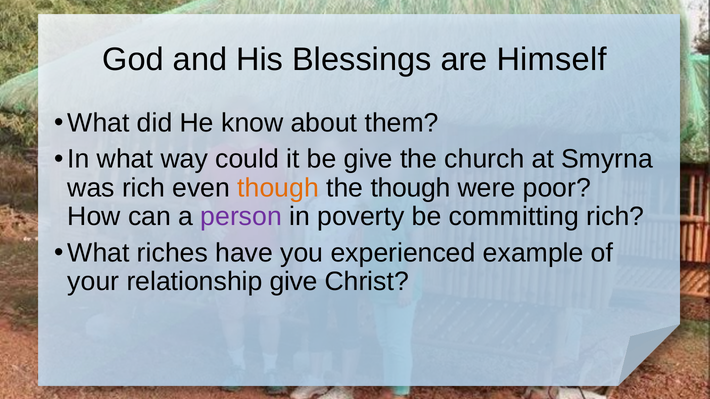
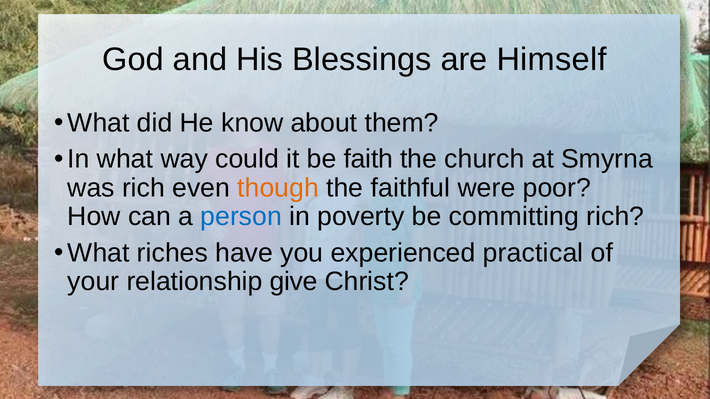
be give: give -> faith (368, 159)
the though: though -> faithful (410, 188)
person colour: purple -> blue (241, 217)
example: example -> practical (533, 253)
